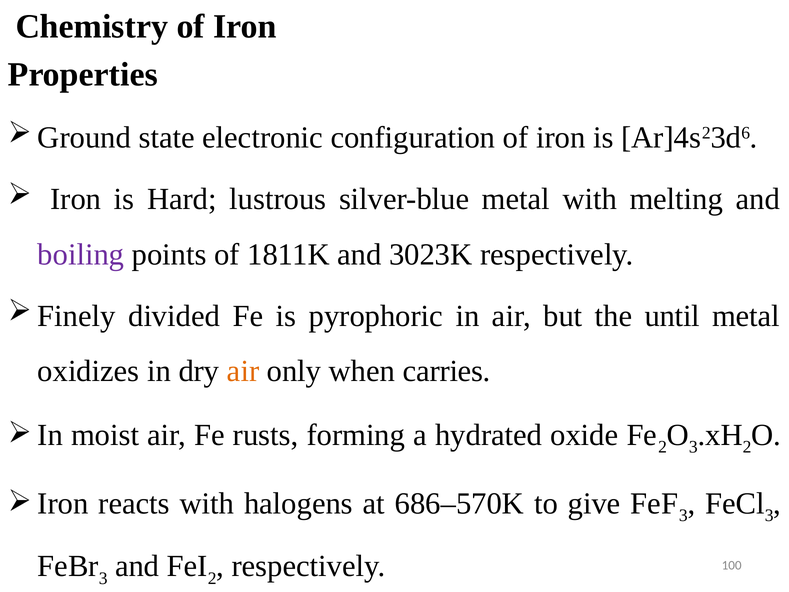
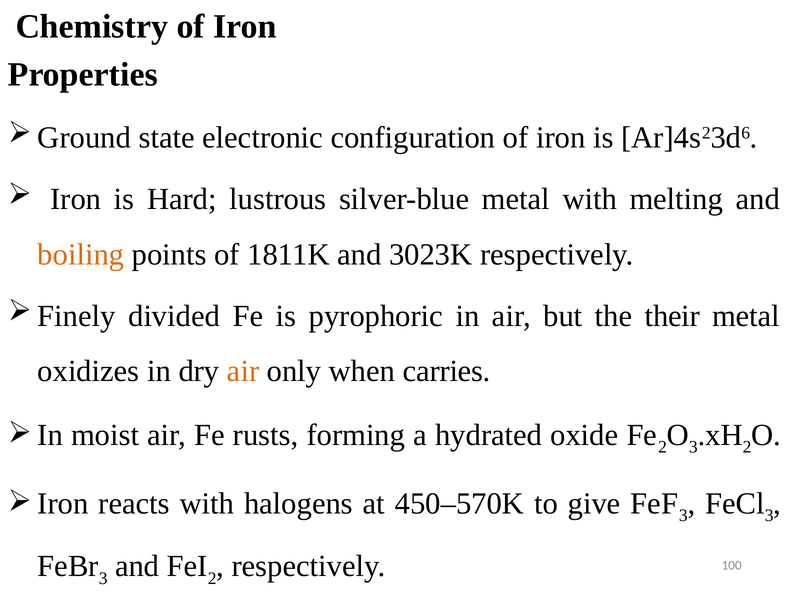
boiling colour: purple -> orange (81, 254)
until: until -> their (672, 316)
686–570K: 686–570K -> 450–570K (459, 504)
